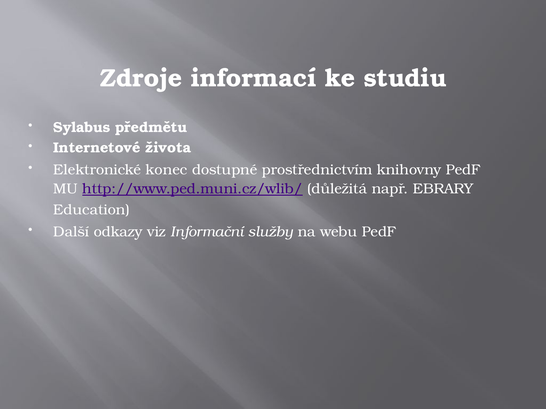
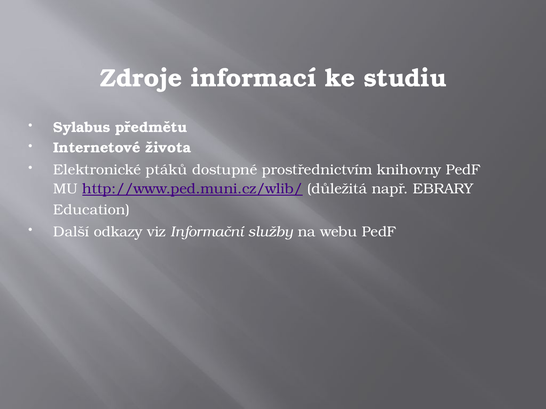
konec: konec -> ptáků (166, 170)
